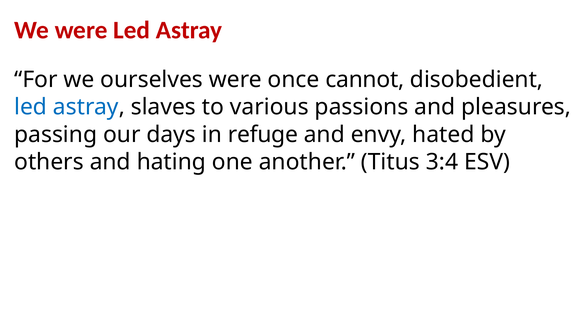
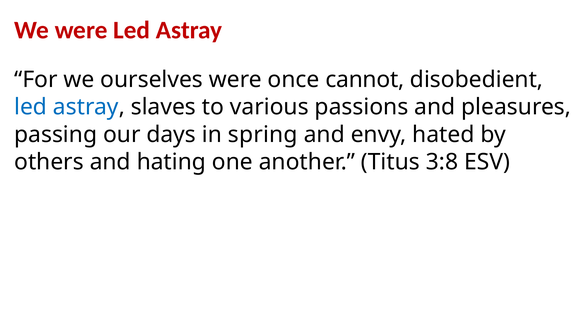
refuge: refuge -> spring (263, 135)
3:4: 3:4 -> 3:8 (442, 162)
